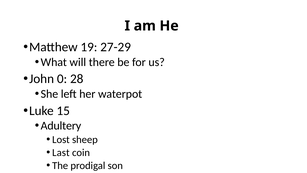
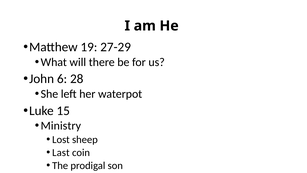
0: 0 -> 6 (62, 79)
Adultery: Adultery -> Ministry (61, 126)
